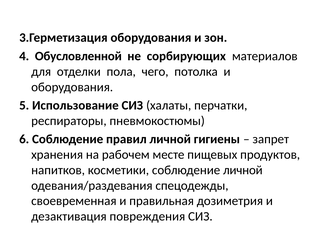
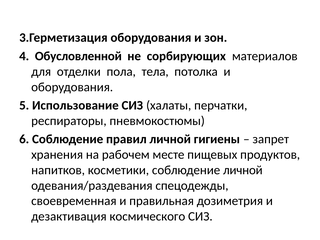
чего: чего -> тела (155, 72)
повреждения: повреждения -> космического (147, 216)
